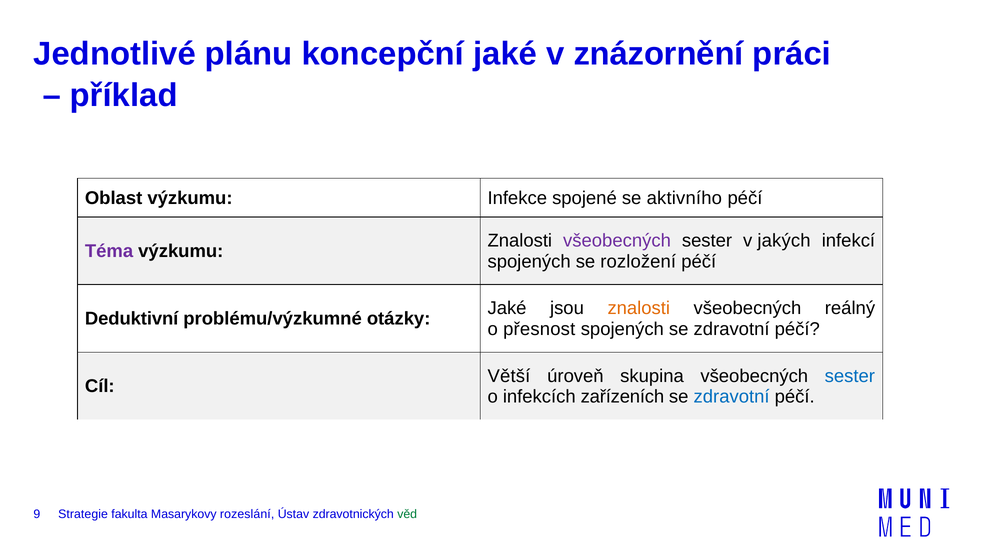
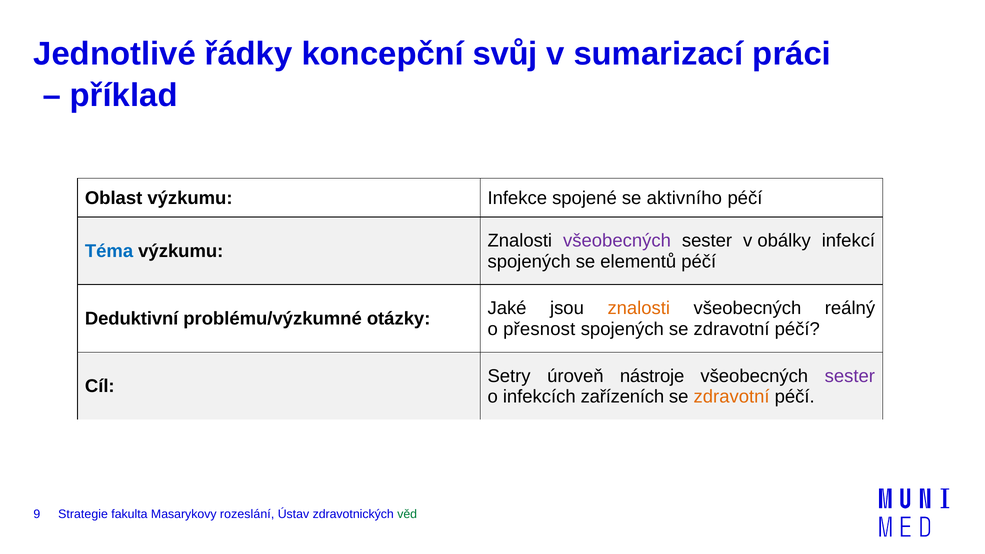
plánu: plánu -> řádky (249, 54)
koncepční jaké: jaké -> svůj (505, 54)
znázornění: znázornění -> sumarizací (658, 54)
jakých: jakých -> obálky (784, 241)
Téma colour: purple -> blue (109, 251)
rozložení: rozložení -> elementů (638, 261)
Větší: Větší -> Setry (509, 376)
skupina: skupina -> nástroje (652, 376)
sester colour: blue -> purple (850, 376)
zdravotní colour: blue -> orange (732, 397)
